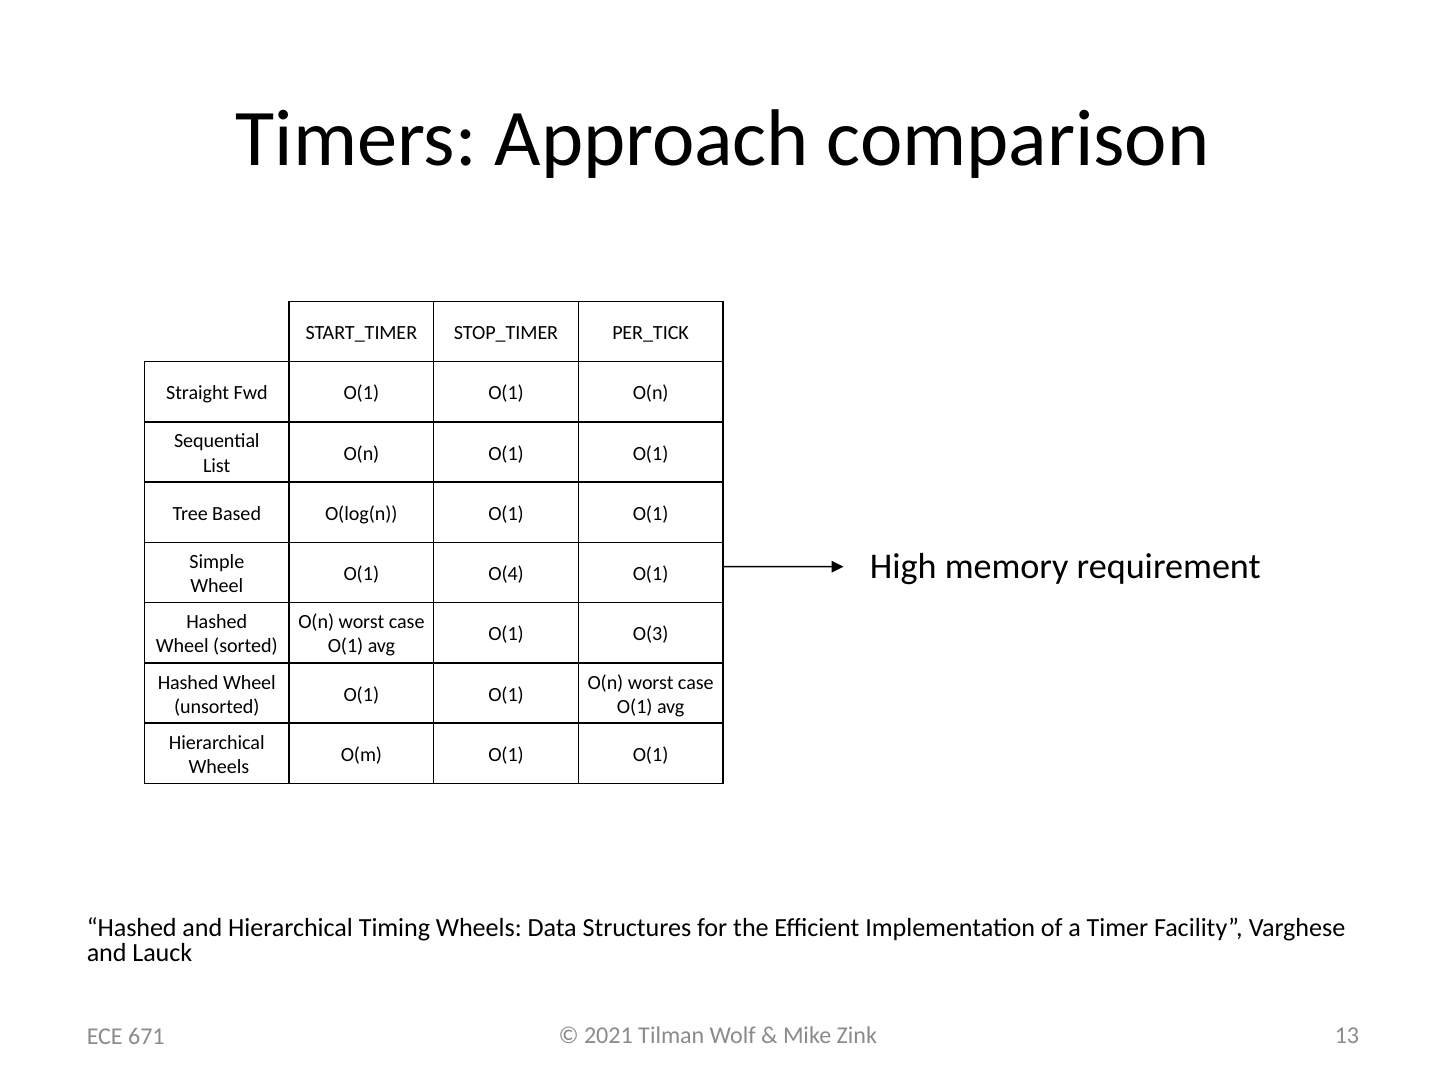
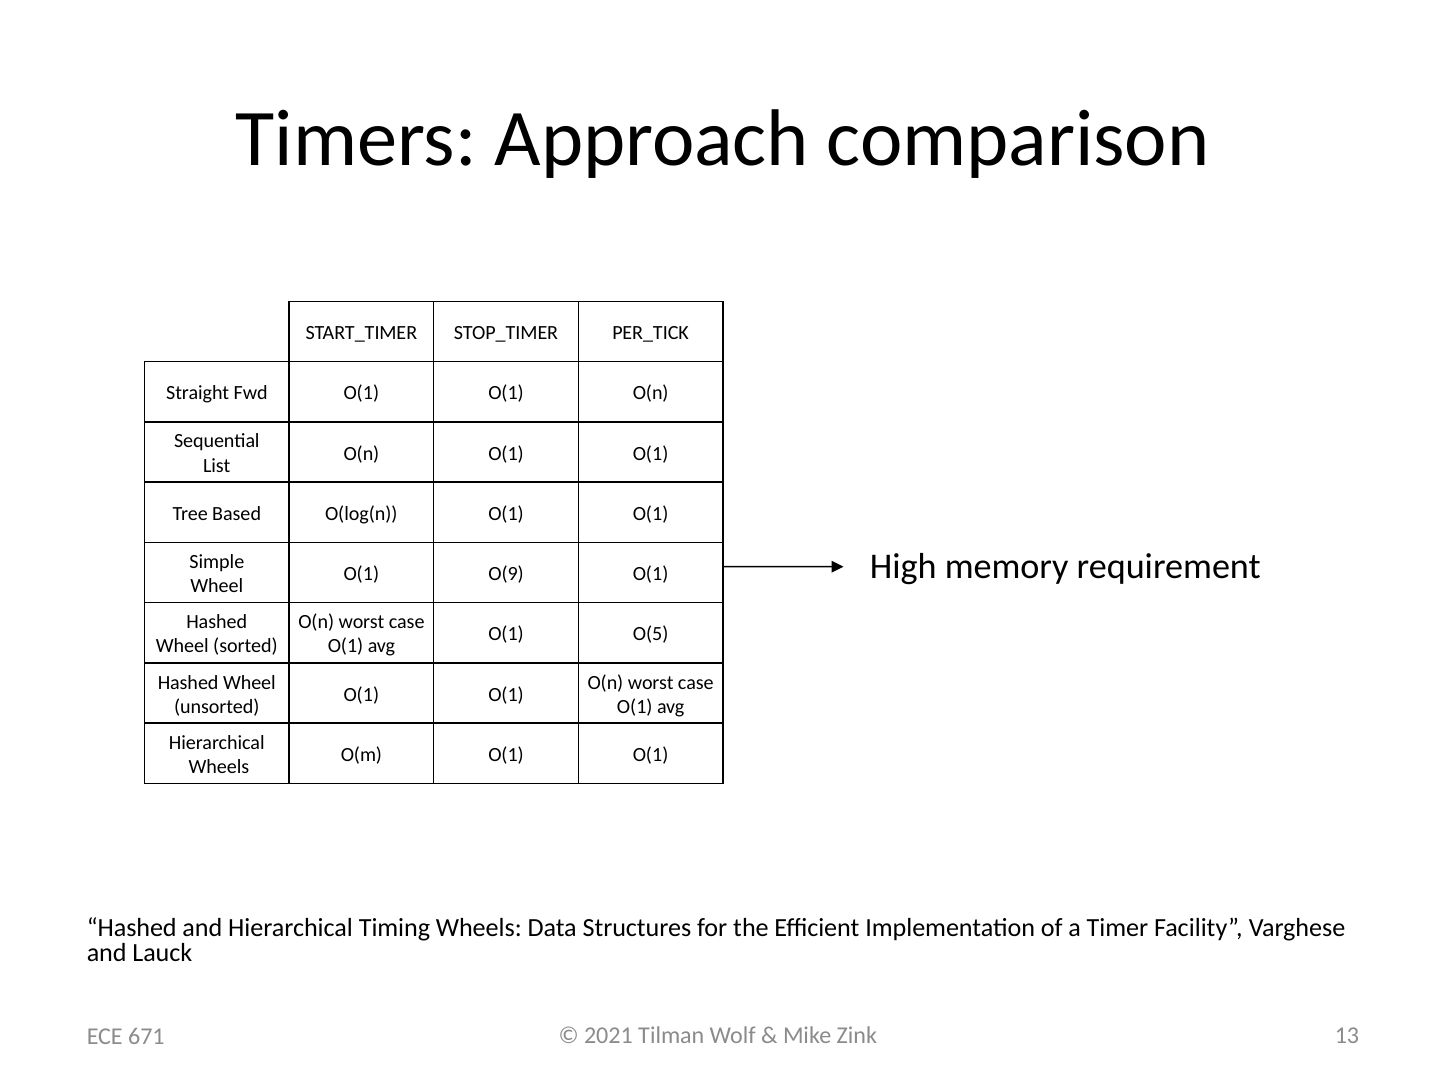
O(4: O(4 -> O(9 (506, 574)
O(3: O(3 -> O(5 (651, 634)
